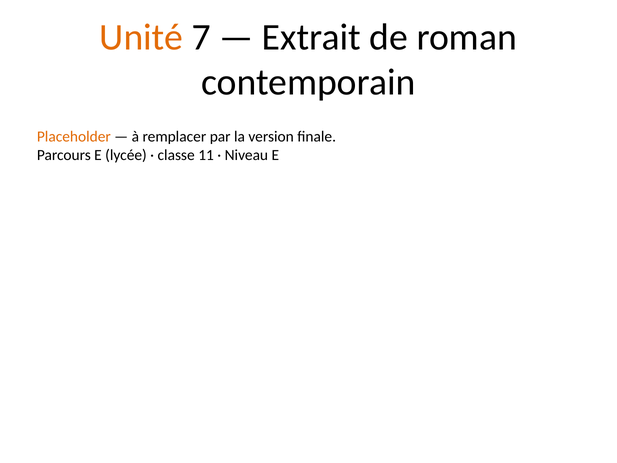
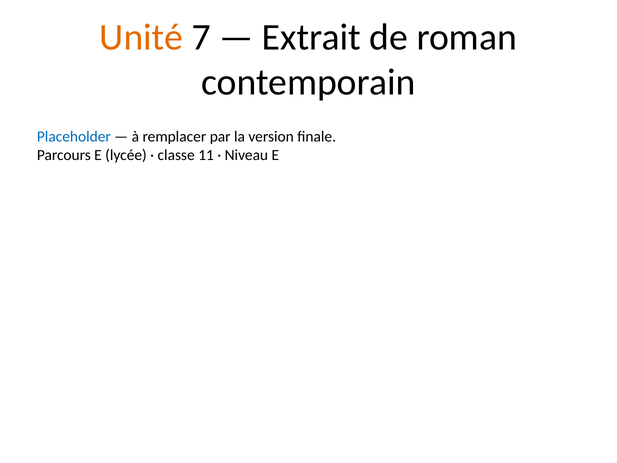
Placeholder colour: orange -> blue (74, 137)
